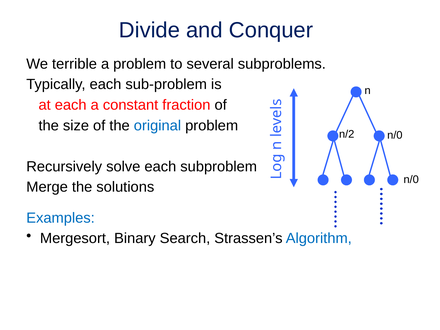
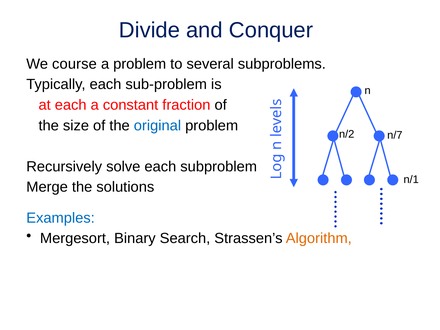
terrible: terrible -> course (74, 64)
n/0: n/0 -> n/7 (395, 135)
n/0: n/0 -> n/1 (411, 180)
Algorithm colour: blue -> orange (319, 238)
